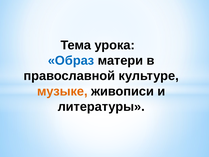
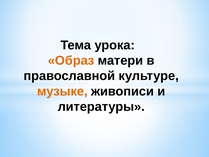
Образ colour: blue -> orange (71, 61)
